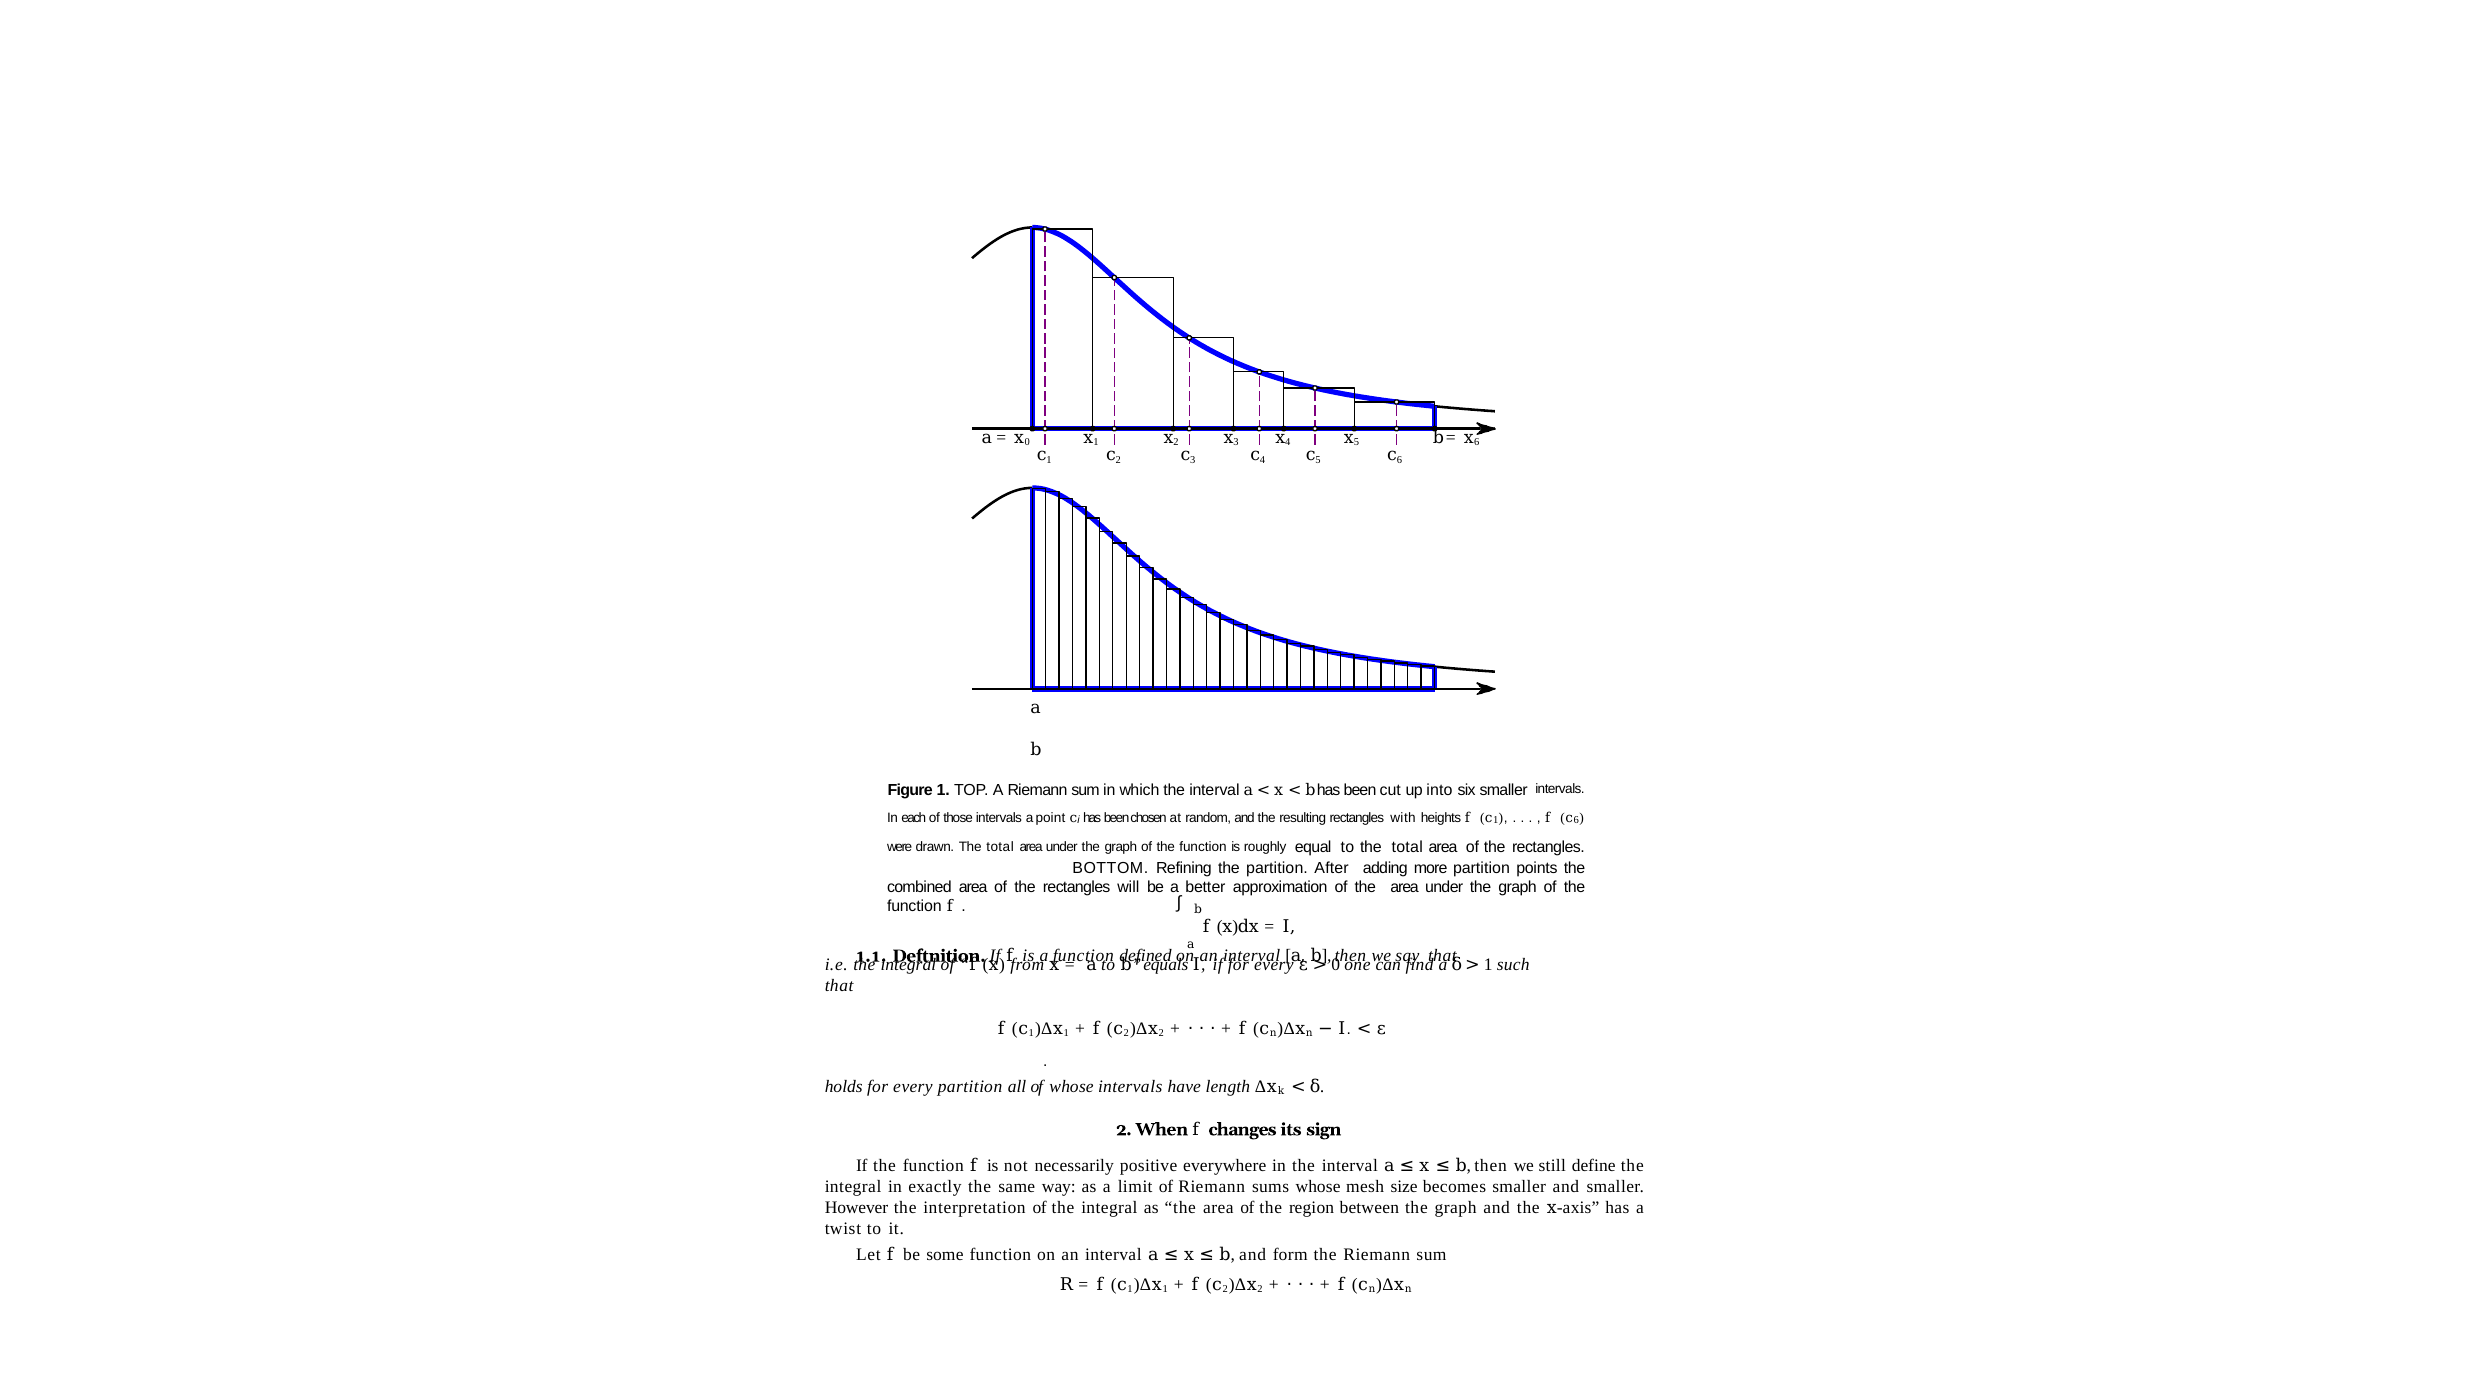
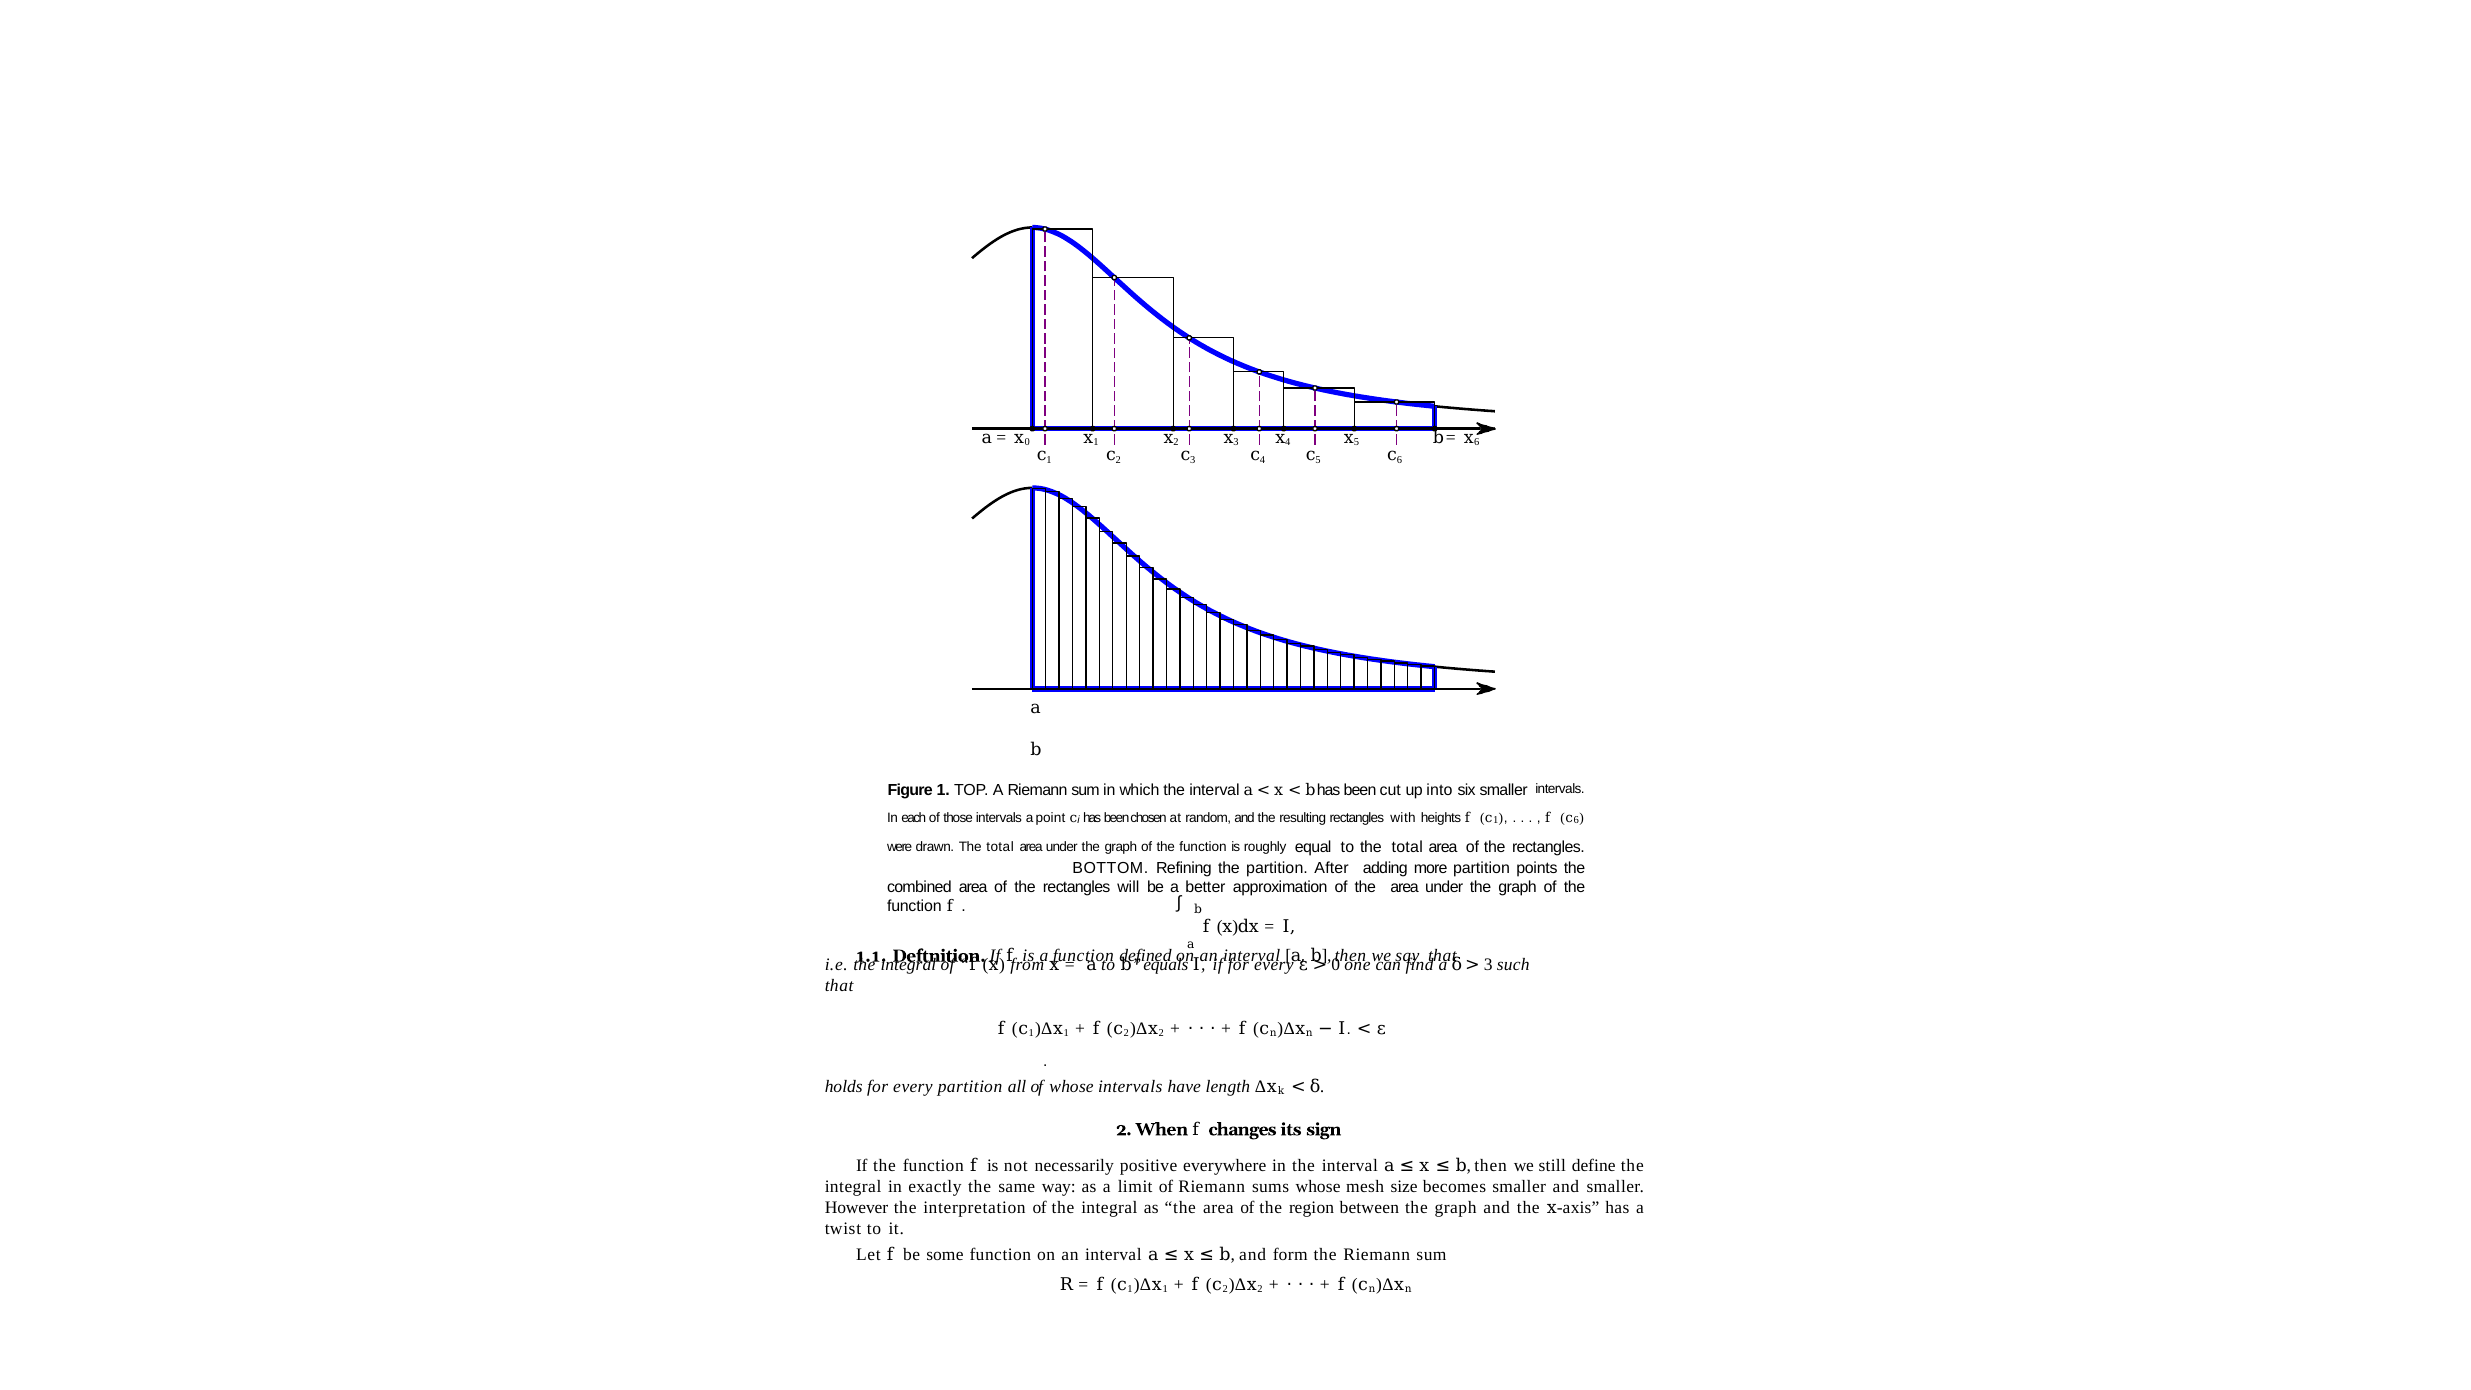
1: 1 -> 3 (1488, 965)
